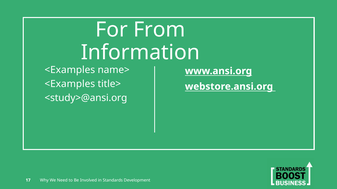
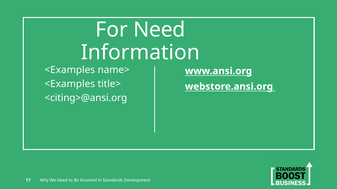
For From: From -> Need (159, 30)
<study>@ansi.org: <study>@ansi.org -> <citing>@ansi.org (86, 98)
